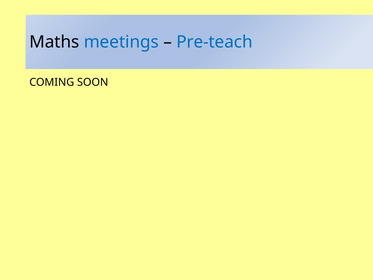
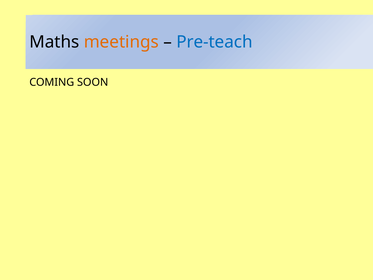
meetings colour: blue -> orange (121, 42)
